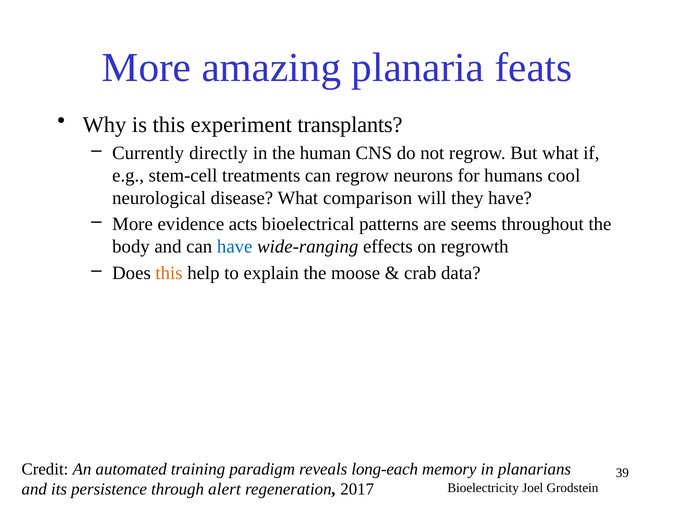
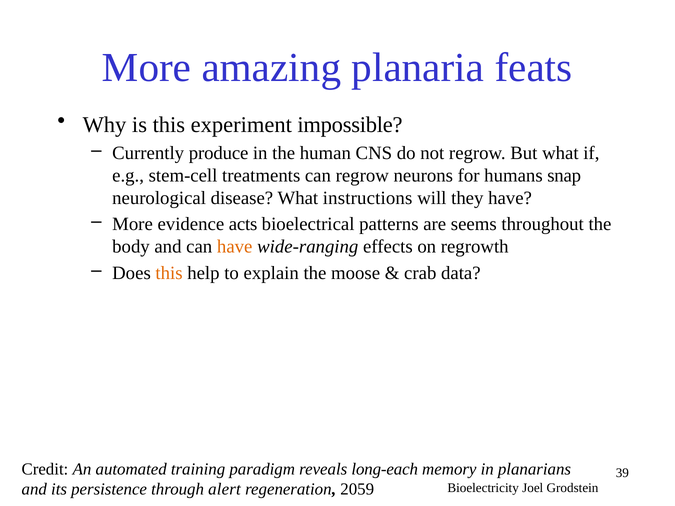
transplants: transplants -> impossible (350, 125)
directly: directly -> produce (219, 153)
cool: cool -> snap (564, 175)
comparison: comparison -> instructions (368, 198)
have colour: blue -> orange (235, 247)
2017: 2017 -> 2059 (357, 490)
